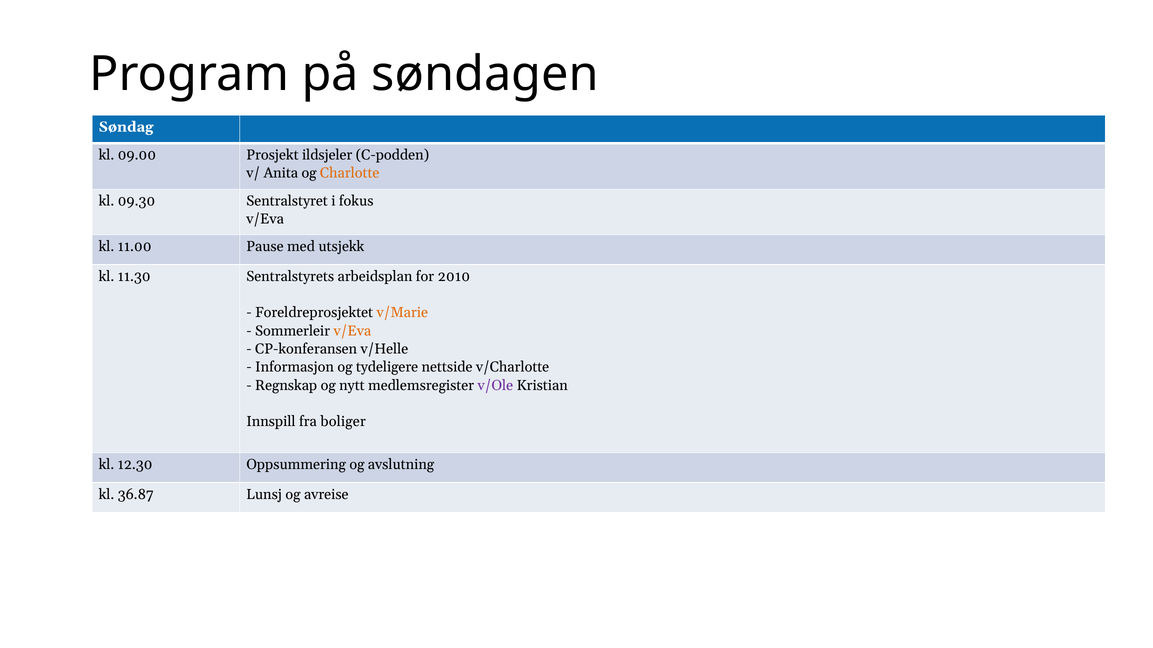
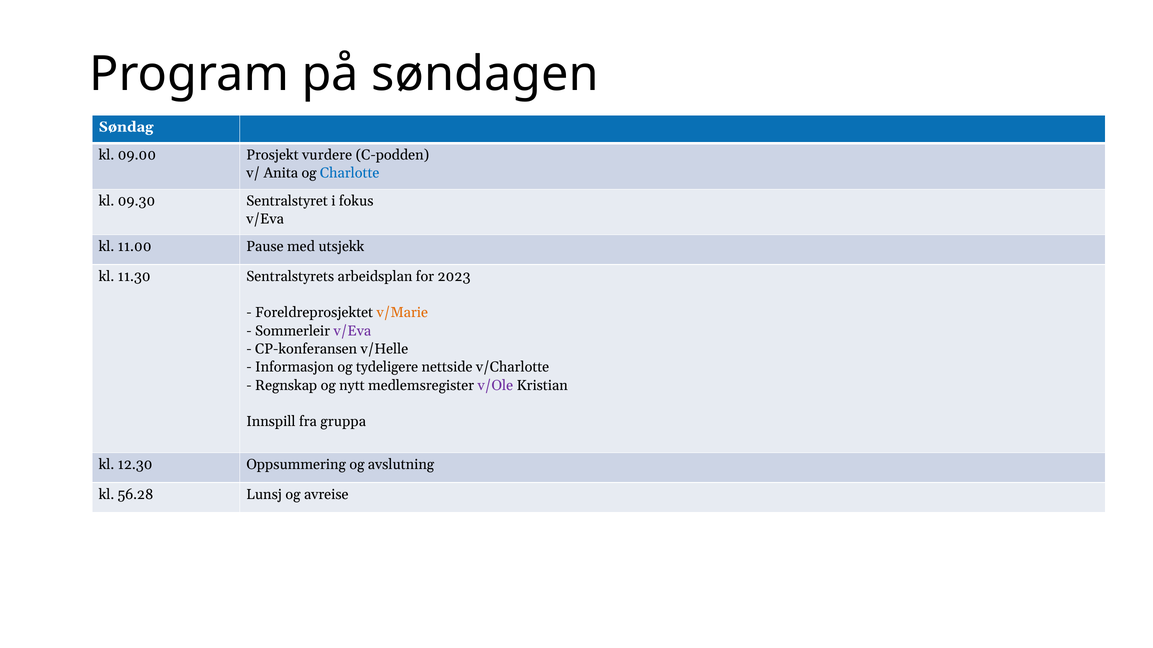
ildsjeler: ildsjeler -> vurdere (327, 155)
Charlotte colour: orange -> blue (350, 173)
2010: 2010 -> 2023 (454, 277)
v/Eva colour: orange -> purple (352, 331)
boliger: boliger -> gruppa (343, 422)
36.87: 36.87 -> 56.28 (136, 495)
